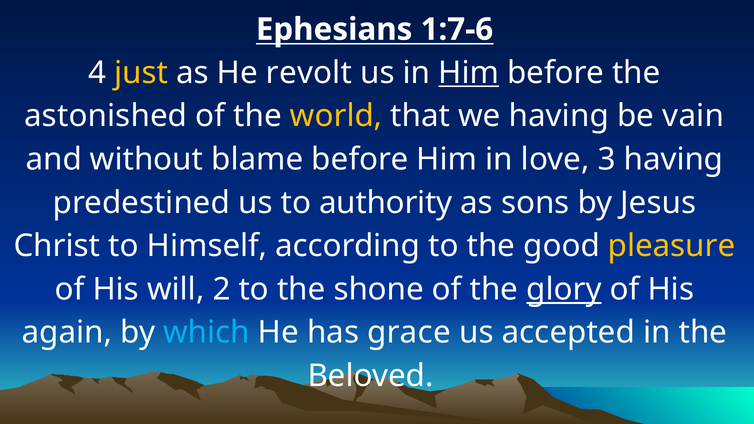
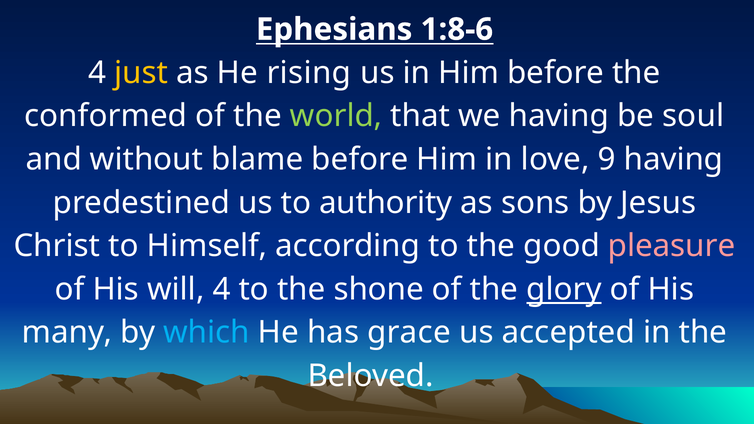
1:7-6: 1:7-6 -> 1:8-6 (457, 29)
revolt: revolt -> rising (309, 73)
Him underline: present -> none (469, 73)
astonished: astonished -> conformed (106, 116)
world colour: yellow -> light green (336, 116)
vain: vain -> soul (693, 116)
3: 3 -> 9 (607, 159)
pleasure colour: yellow -> pink (672, 246)
will 2: 2 -> 4 (222, 289)
again: again -> many (67, 333)
